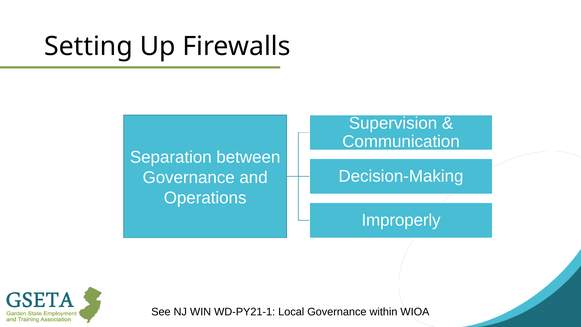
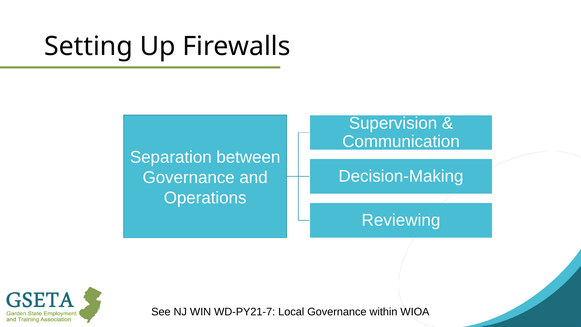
Improperly: Improperly -> Reviewing (401, 220)
WD-PY21-1: WD-PY21-1 -> WD-PY21-7 (245, 312)
